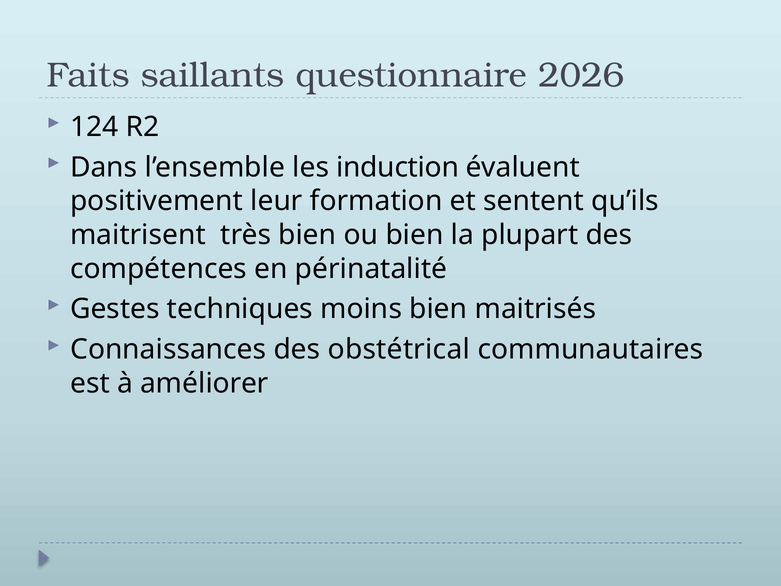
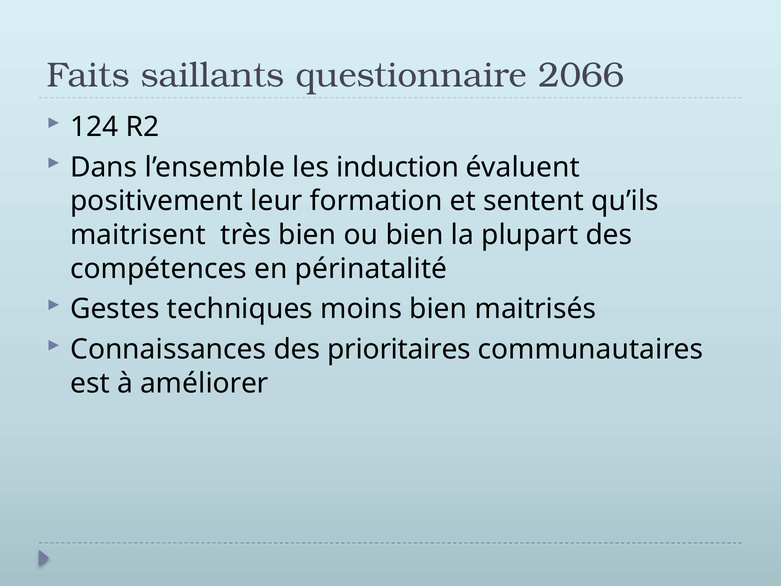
2026: 2026 -> 2066 (581, 75)
obstétrical: obstétrical -> prioritaires (399, 349)
